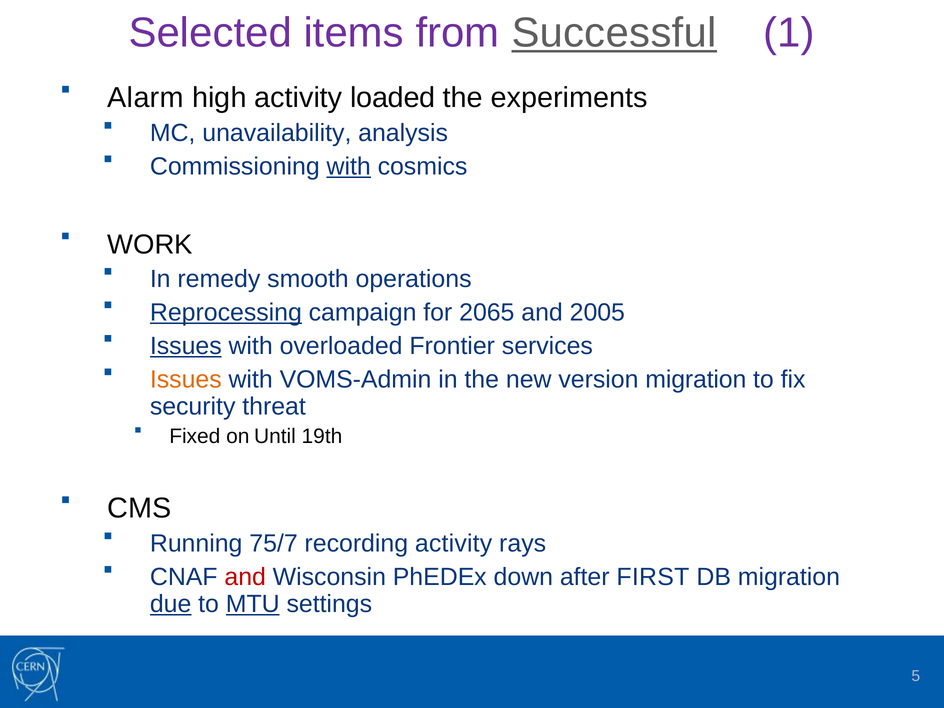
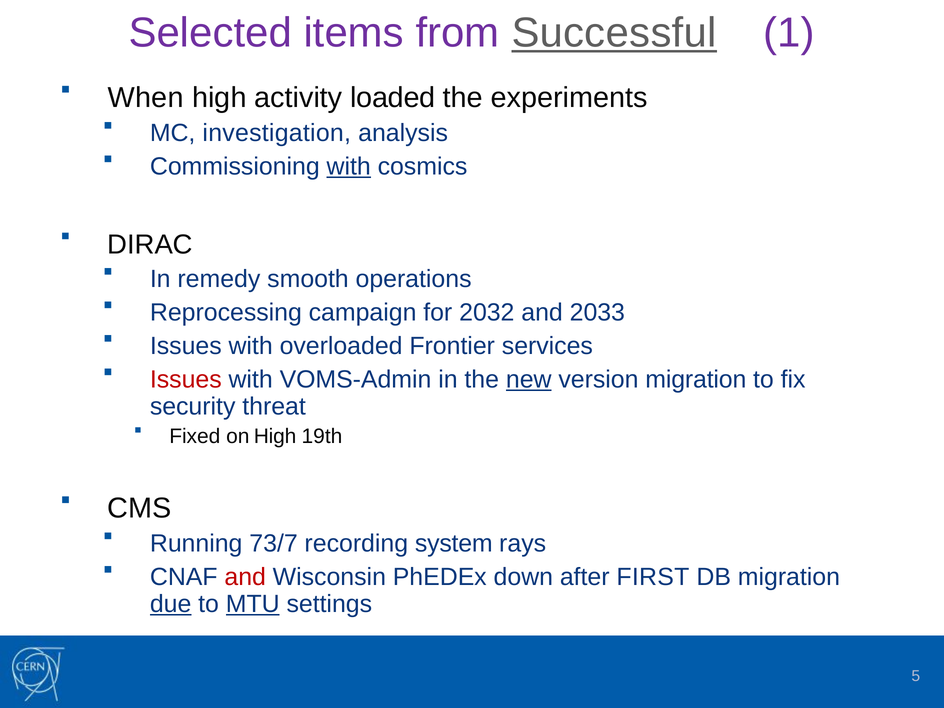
Alarm: Alarm -> When (146, 98)
unavailability: unavailability -> investigation (277, 133)
WORK: WORK -> DIRAC (150, 244)
Reprocessing underline: present -> none (226, 313)
2065: 2065 -> 2032 (487, 313)
2005: 2005 -> 2033 (597, 313)
Issues underline: present -> none (186, 346)
Issues colour: orange -> red (186, 380)
new underline: none -> present (529, 380)
on Until: Until -> High (275, 436)
75/7: 75/7 -> 73/7 (274, 544)
recording activity: activity -> system (454, 544)
